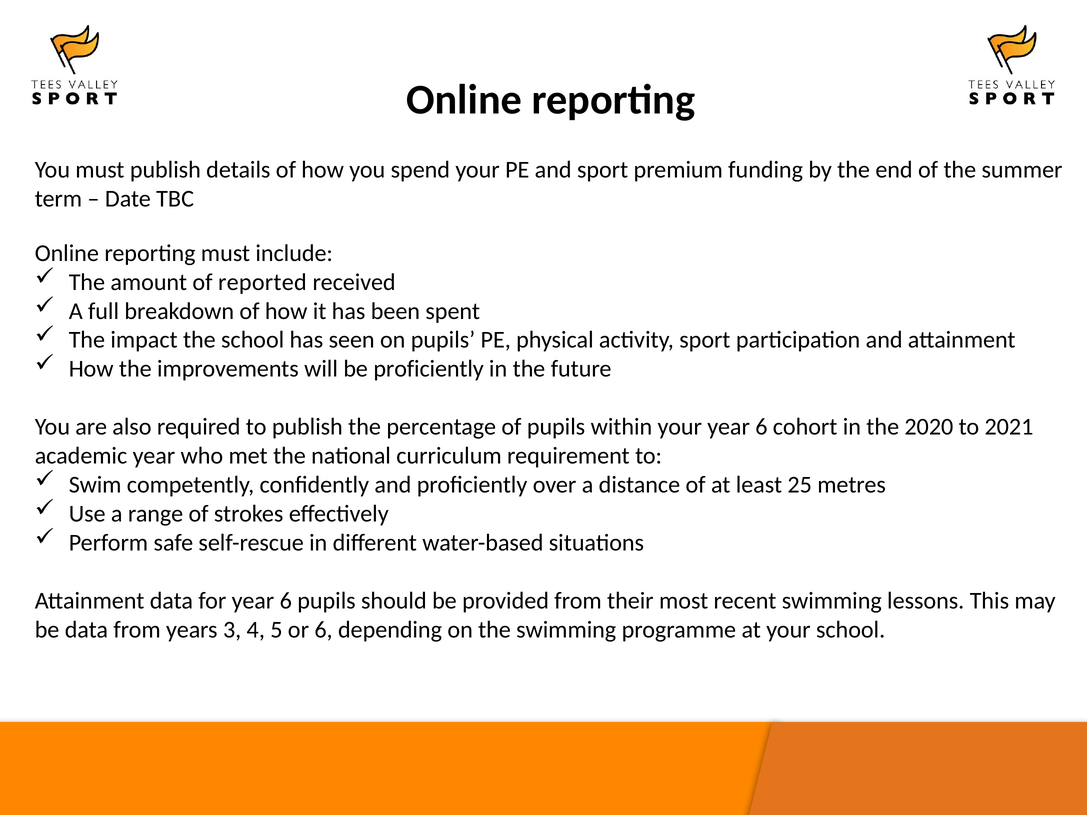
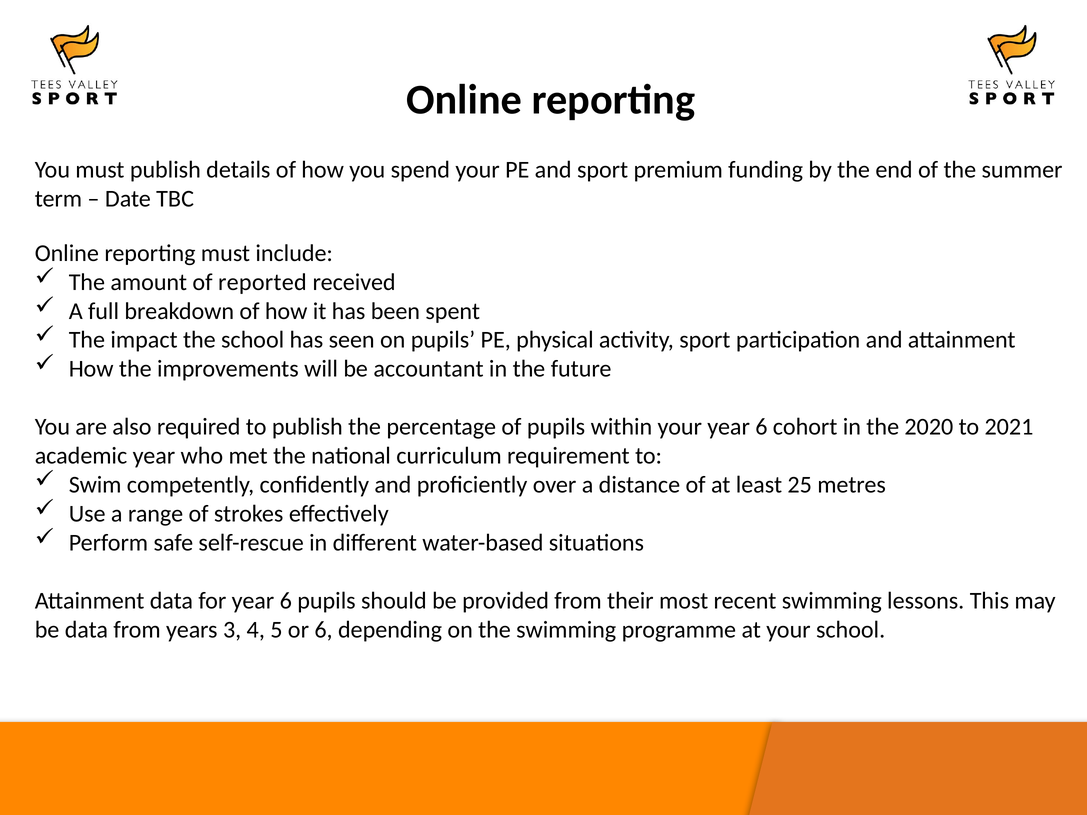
be proficiently: proficiently -> accountant (429, 369)
